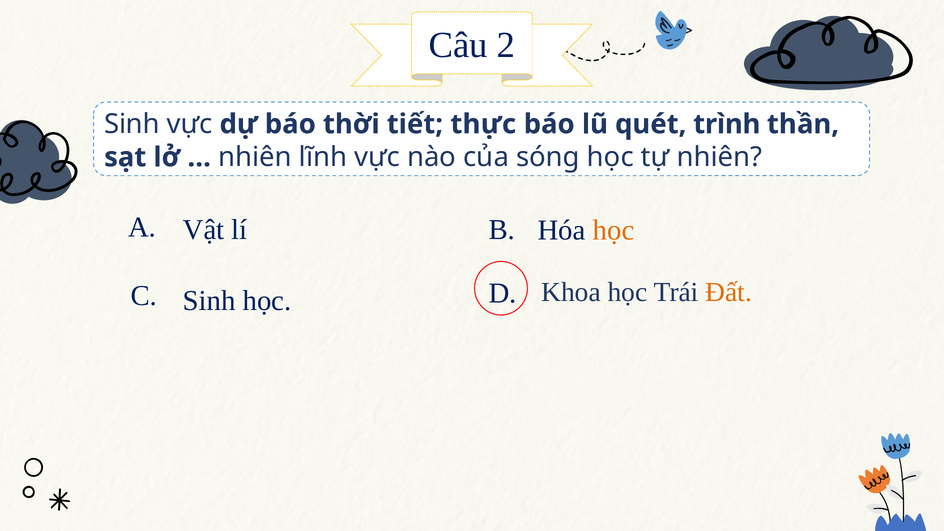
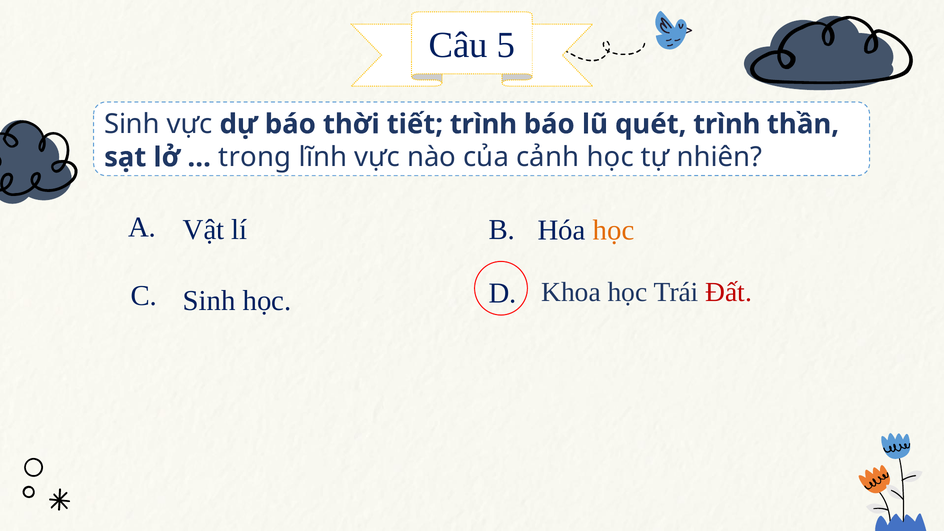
2: 2 -> 5 (506, 45)
tiết thực: thực -> trình (483, 124)
nhiên: nhiên -> trong (255, 157)
sóng: sóng -> cảnh (548, 157)
Đất colour: orange -> red (729, 292)
